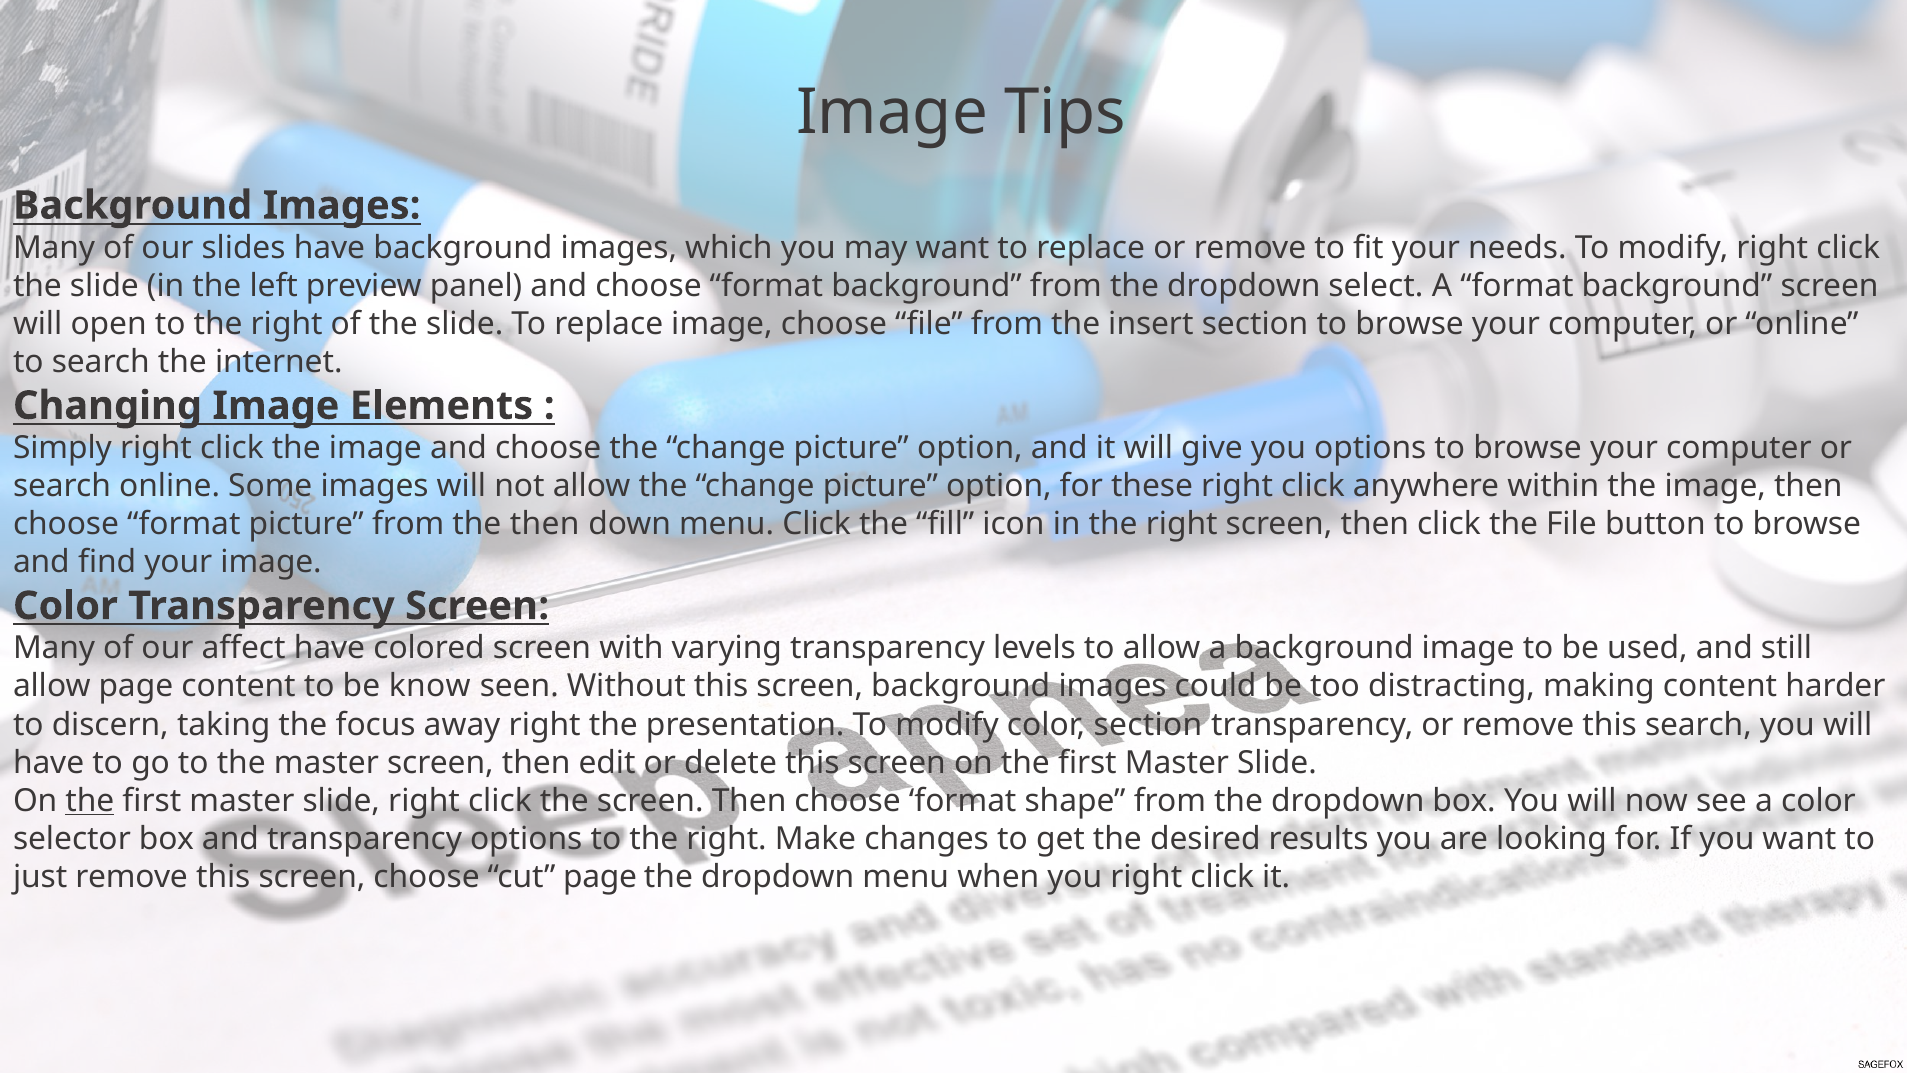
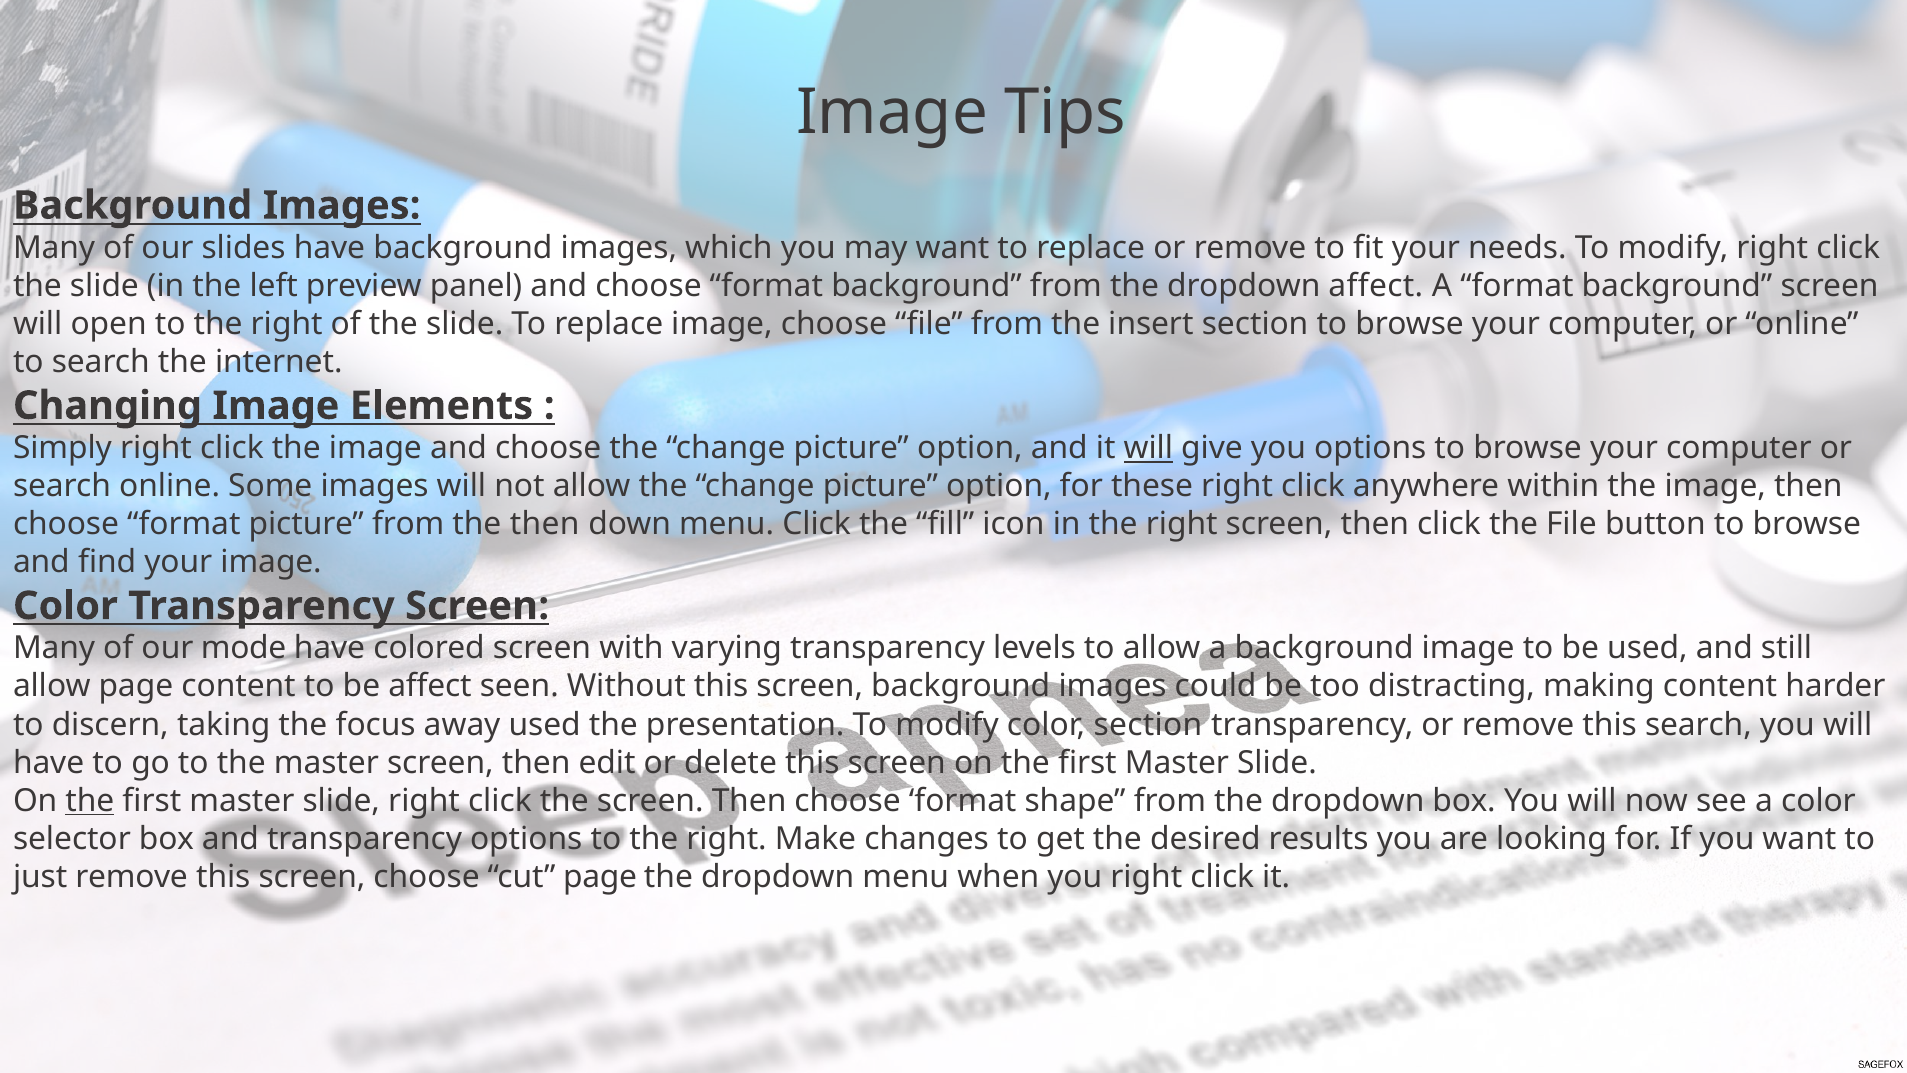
dropdown select: select -> affect (1376, 286)
will underline: none -> present (1148, 448)
affect: affect -> mode (244, 648)
be know: know -> affect (430, 686)
away right: right -> used (545, 724)
